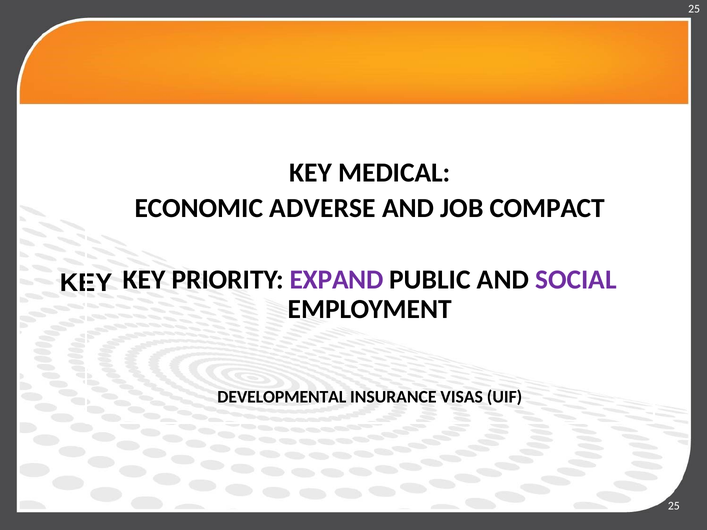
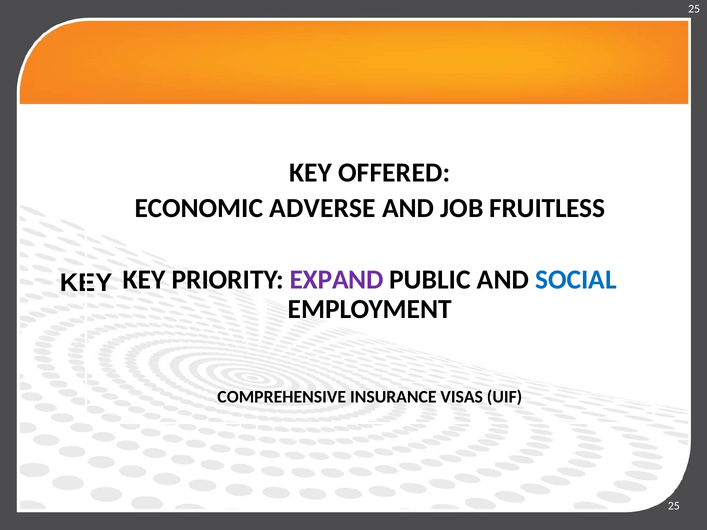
MEDICAL: MEDICAL -> OFFERED (394, 173)
COMPACT: COMPACT -> FRUITLESS (547, 208)
SOCIAL colour: purple -> blue (576, 280)
DEVELOPMENTAL: DEVELOPMENTAL -> COMPREHENSIVE (282, 397)
